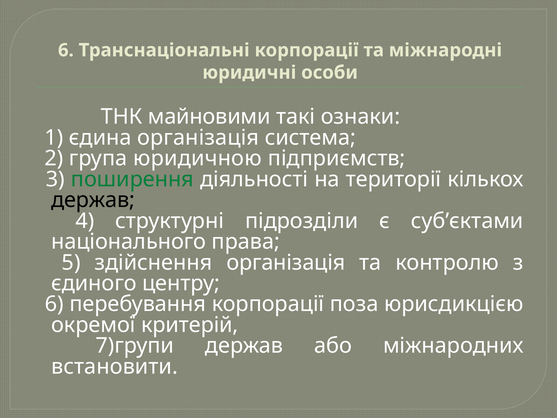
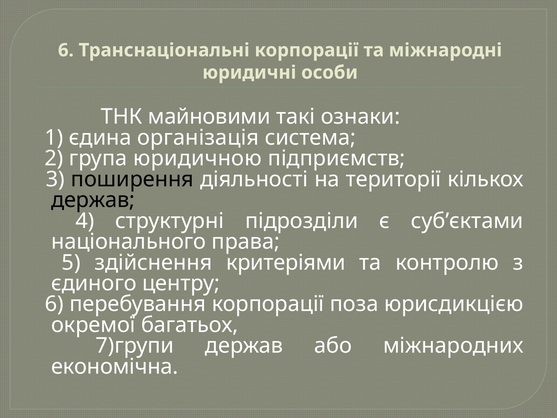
поширення colour: green -> black (132, 179)
здійснення організація: організація -> критеріями (286, 262)
критерій: критерій -> багатьох (190, 325)
встановити: встановити -> економічна (115, 366)
